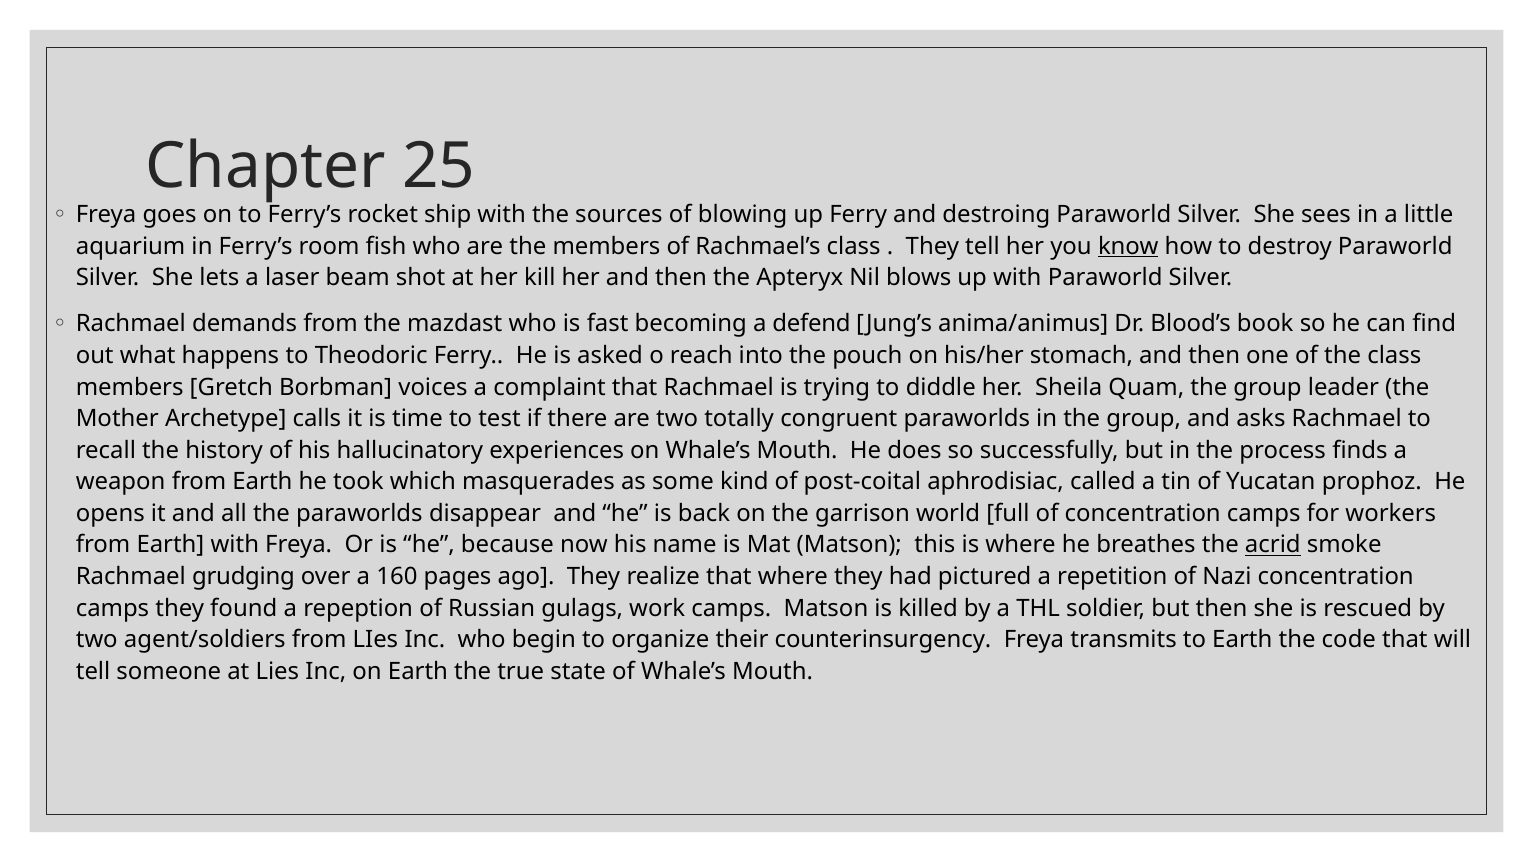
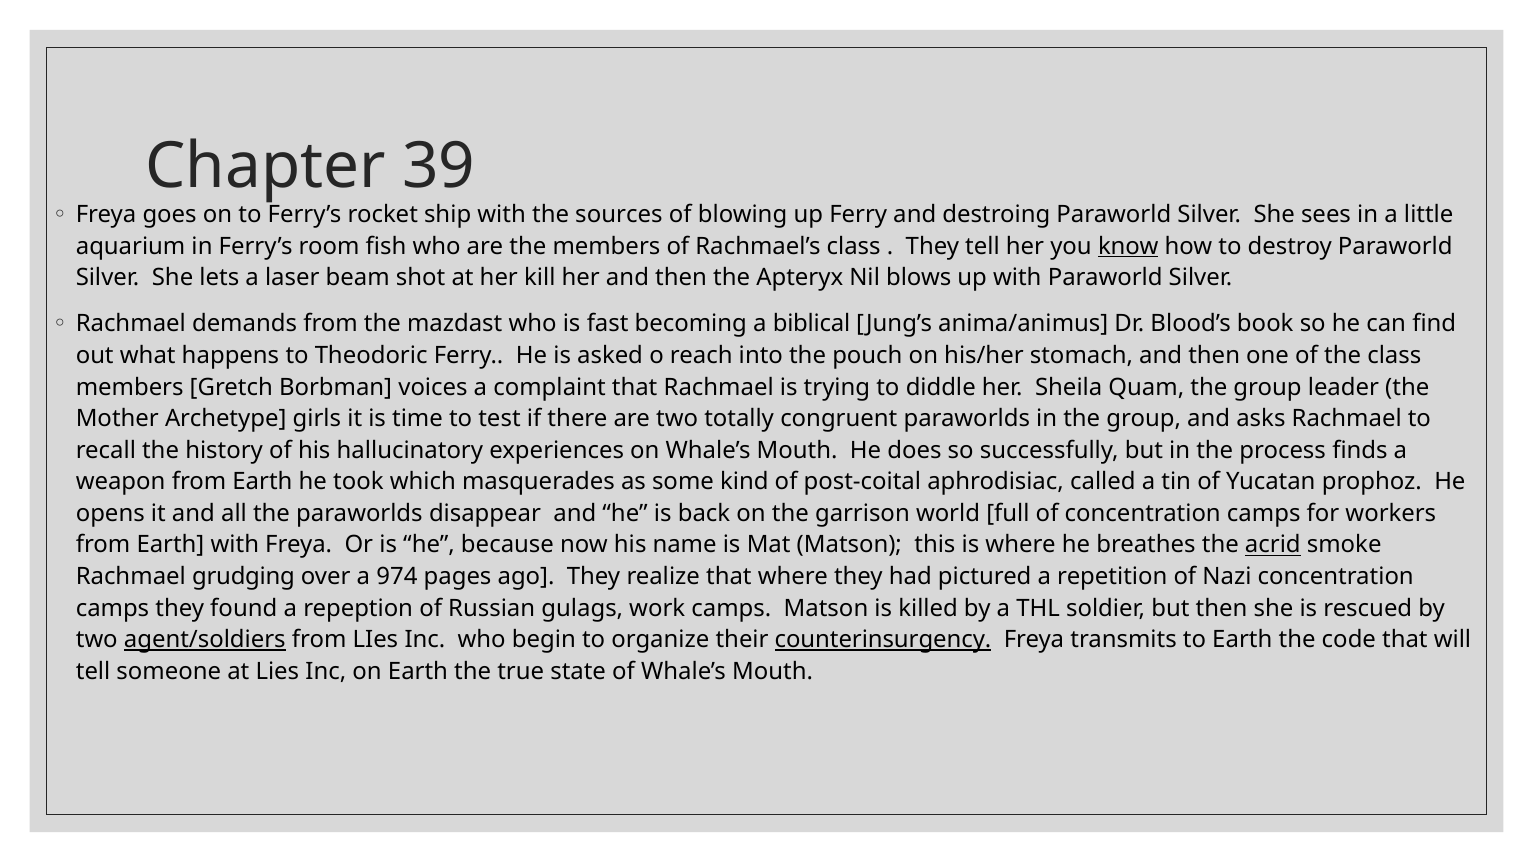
25: 25 -> 39 (439, 167)
defend: defend -> biblical (812, 324)
calls: calls -> girls (317, 419)
160: 160 -> 974 (397, 577)
agent/soldiers underline: none -> present (205, 640)
counterinsurgency underline: none -> present (883, 640)
